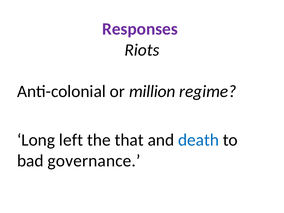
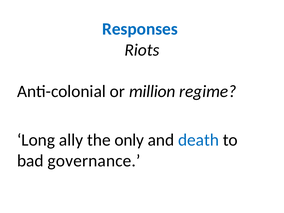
Responses colour: purple -> blue (140, 29)
left: left -> ally (71, 140)
that: that -> only (129, 140)
